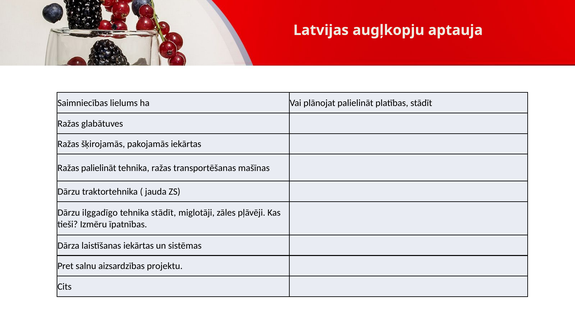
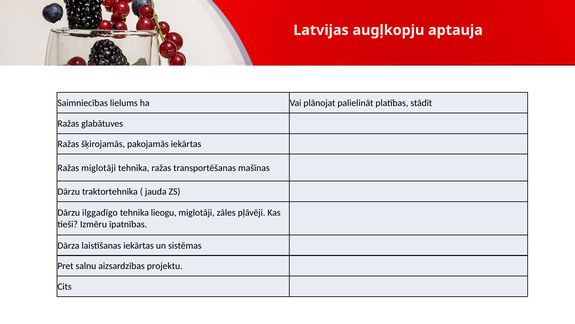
Ražas palielināt: palielināt -> miglotāji (99, 168)
tehnika stādīt: stādīt -> lieogu (164, 212)
